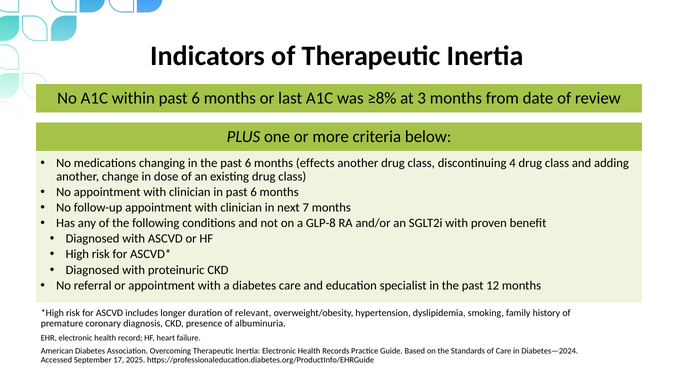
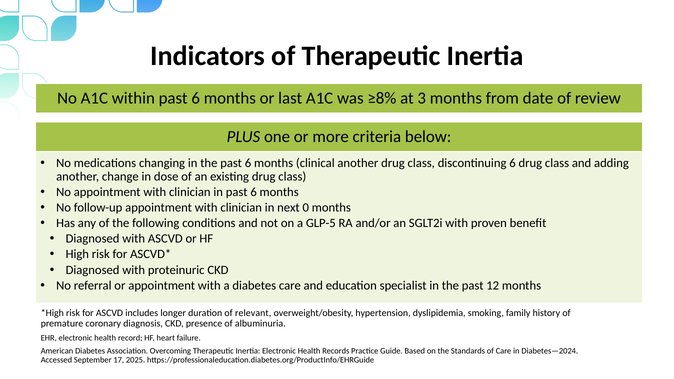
effects: effects -> clinical (315, 163)
discontinuing 4: 4 -> 6 (512, 163)
7: 7 -> 0 (306, 208)
GLP-8: GLP-8 -> GLP-5 (321, 223)
